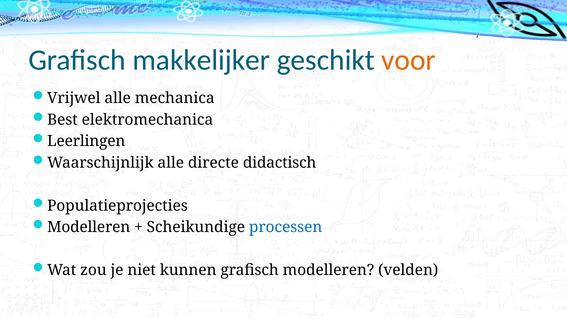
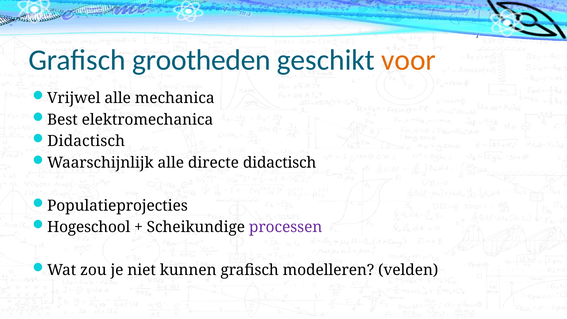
makkelijker: makkelijker -> grootheden (201, 60)
Leerlingen: Leerlingen -> Didactisch (86, 141)
Modelleren: Modelleren -> Hogeschool (89, 227)
processen colour: blue -> purple (286, 227)
